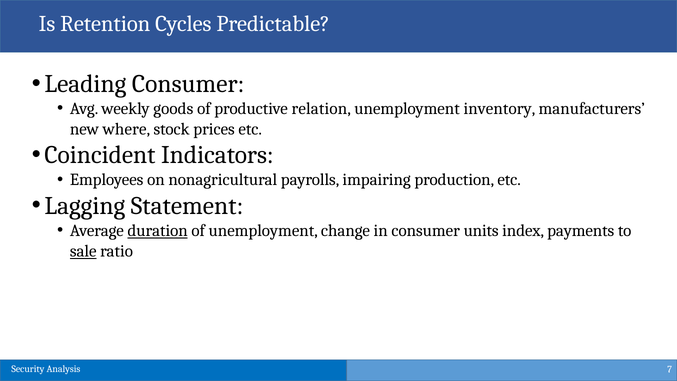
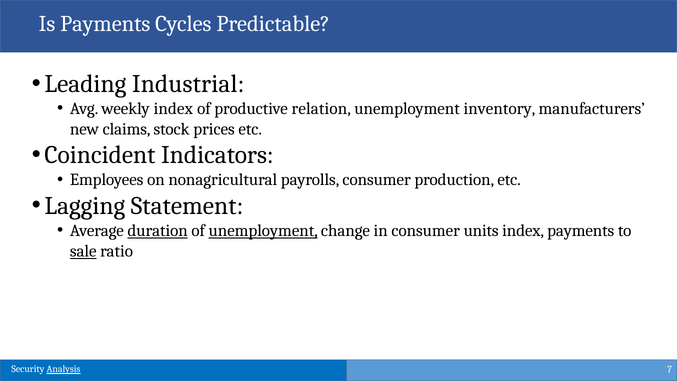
Is Retention: Retention -> Payments (105, 24)
Leading Consumer: Consumer -> Industrial (188, 84)
weekly goods: goods -> index (173, 109)
where: where -> claims (127, 129)
payrolls impairing: impairing -> consumer (377, 180)
unemployment underline: none -> present (263, 231)
Analysis underline: none -> present (63, 369)
